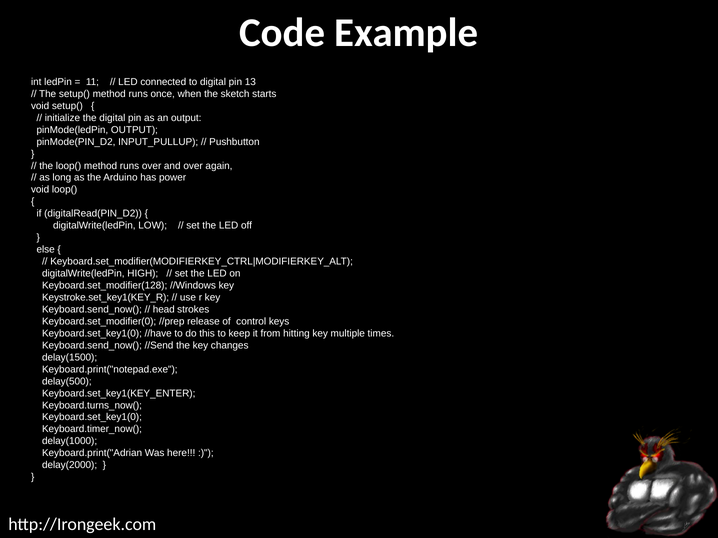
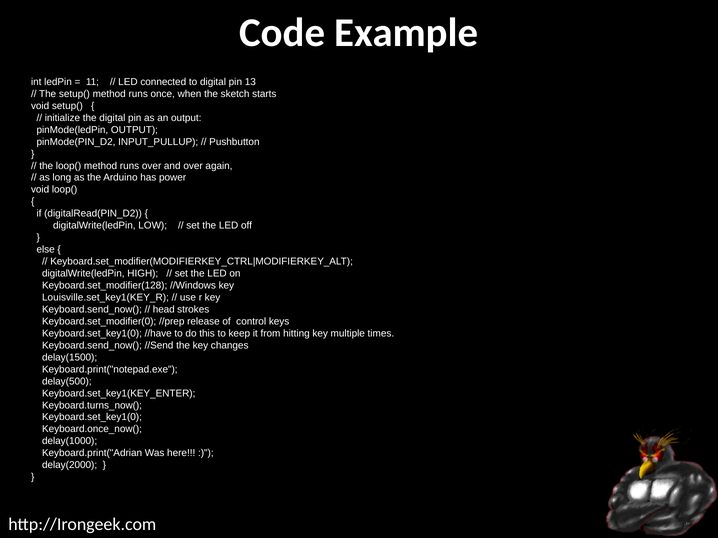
Keystroke.set_key1(KEY_R: Keystroke.set_key1(KEY_R -> Louisville.set_key1(KEY_R (105, 298)
Keyboard.timer_now(: Keyboard.timer_now( -> Keyboard.once_now( (92, 430)
